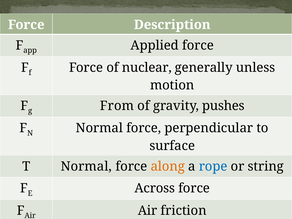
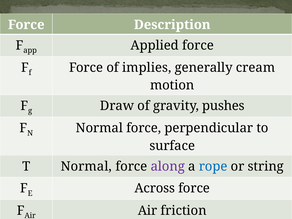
nuclear: nuclear -> implies (147, 68)
unless: unless -> cream (256, 68)
From: From -> Draw (117, 106)
along colour: orange -> purple (168, 166)
